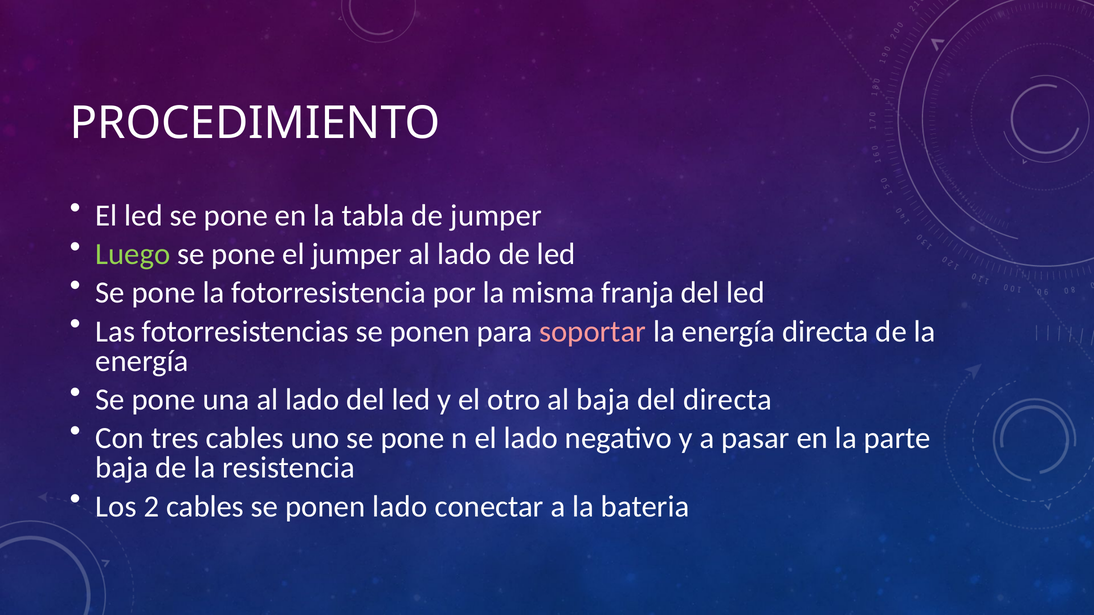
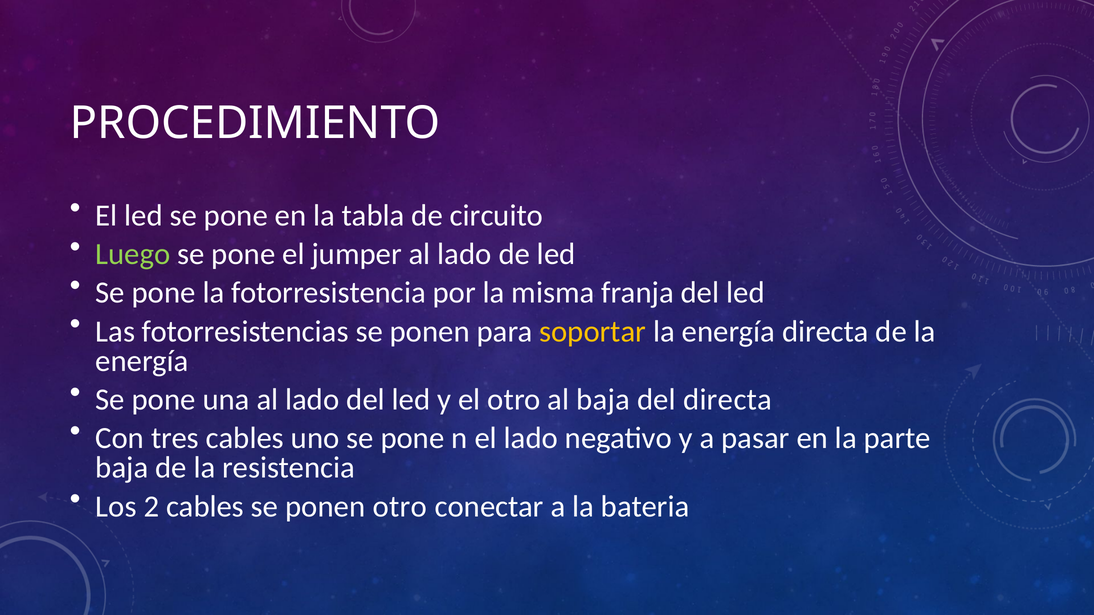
de jumper: jumper -> circuito (496, 216)
soportar colour: pink -> yellow (593, 332)
ponen lado: lado -> otro (400, 507)
